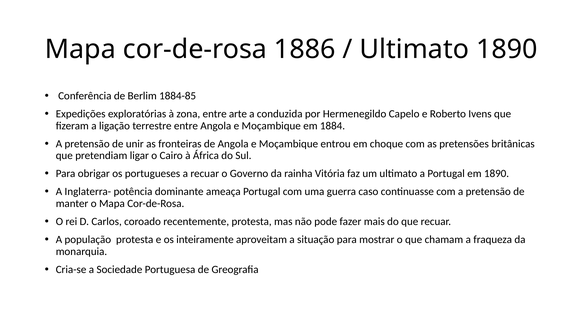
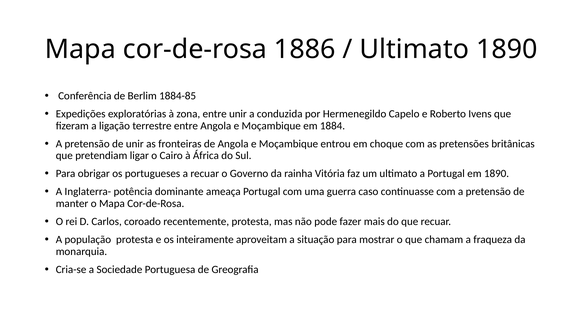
entre arte: arte -> unir (238, 114)
